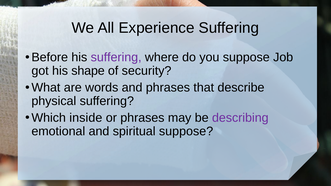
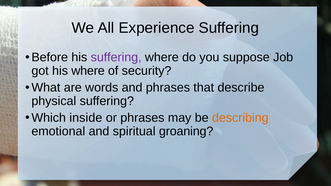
his shape: shape -> where (88, 71)
describing colour: purple -> orange (240, 118)
spiritual suppose: suppose -> groaning (186, 131)
